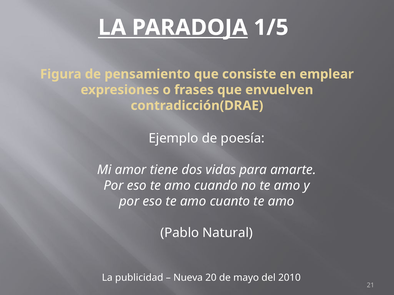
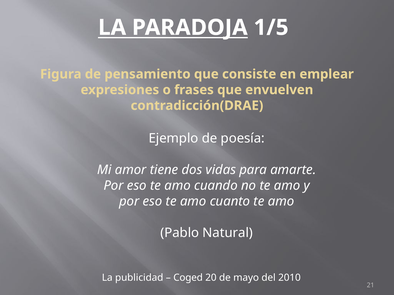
Nueva: Nueva -> Coged (188, 278)
